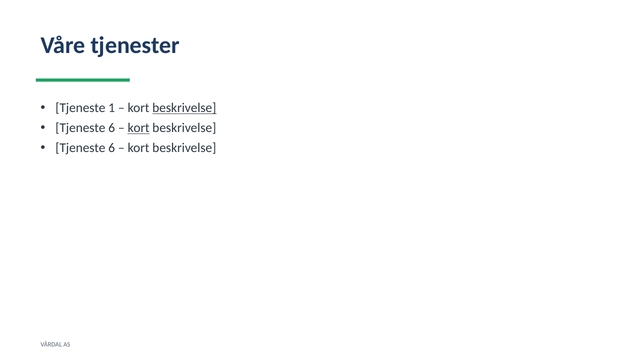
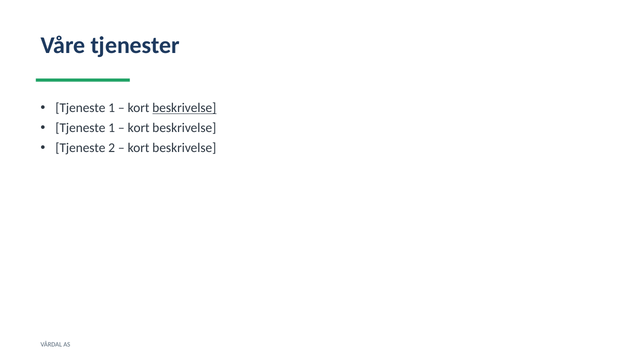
6: 6 -> 1 (112, 128)
kort underline: present -> none (139, 128)
6: 6 -> 2 (112, 148)
